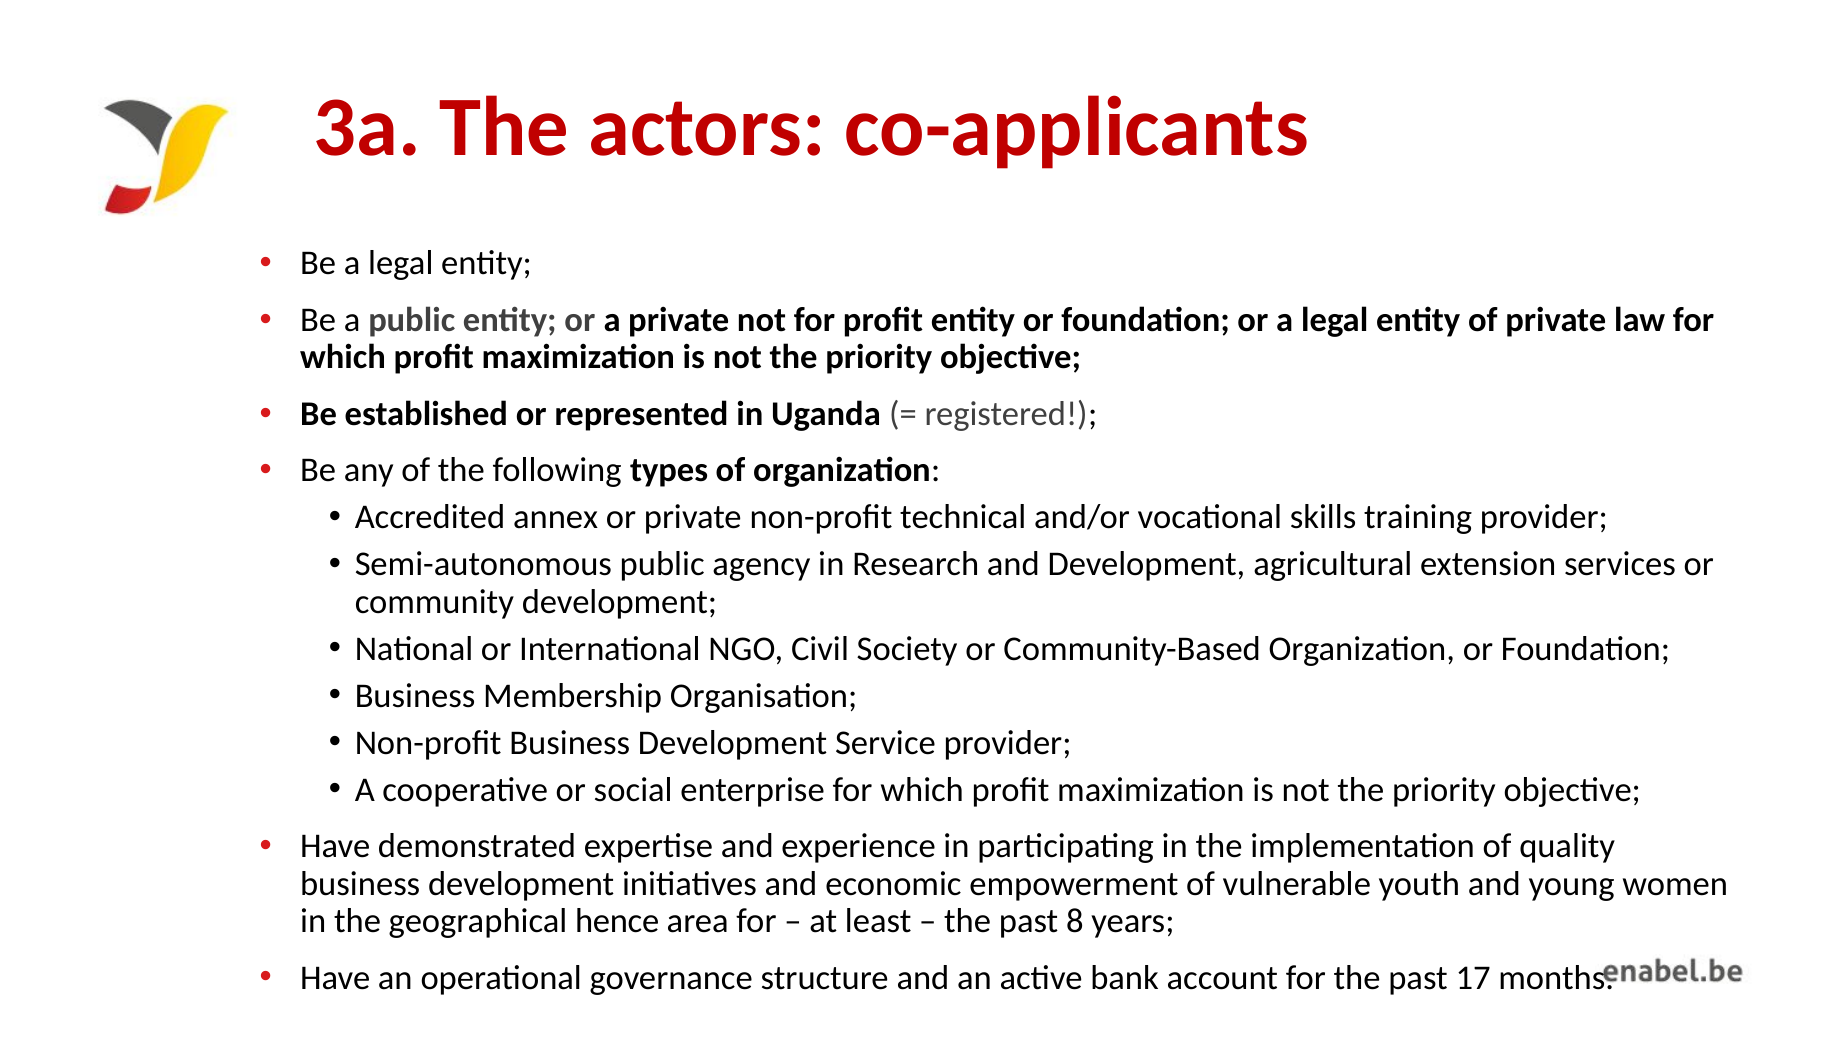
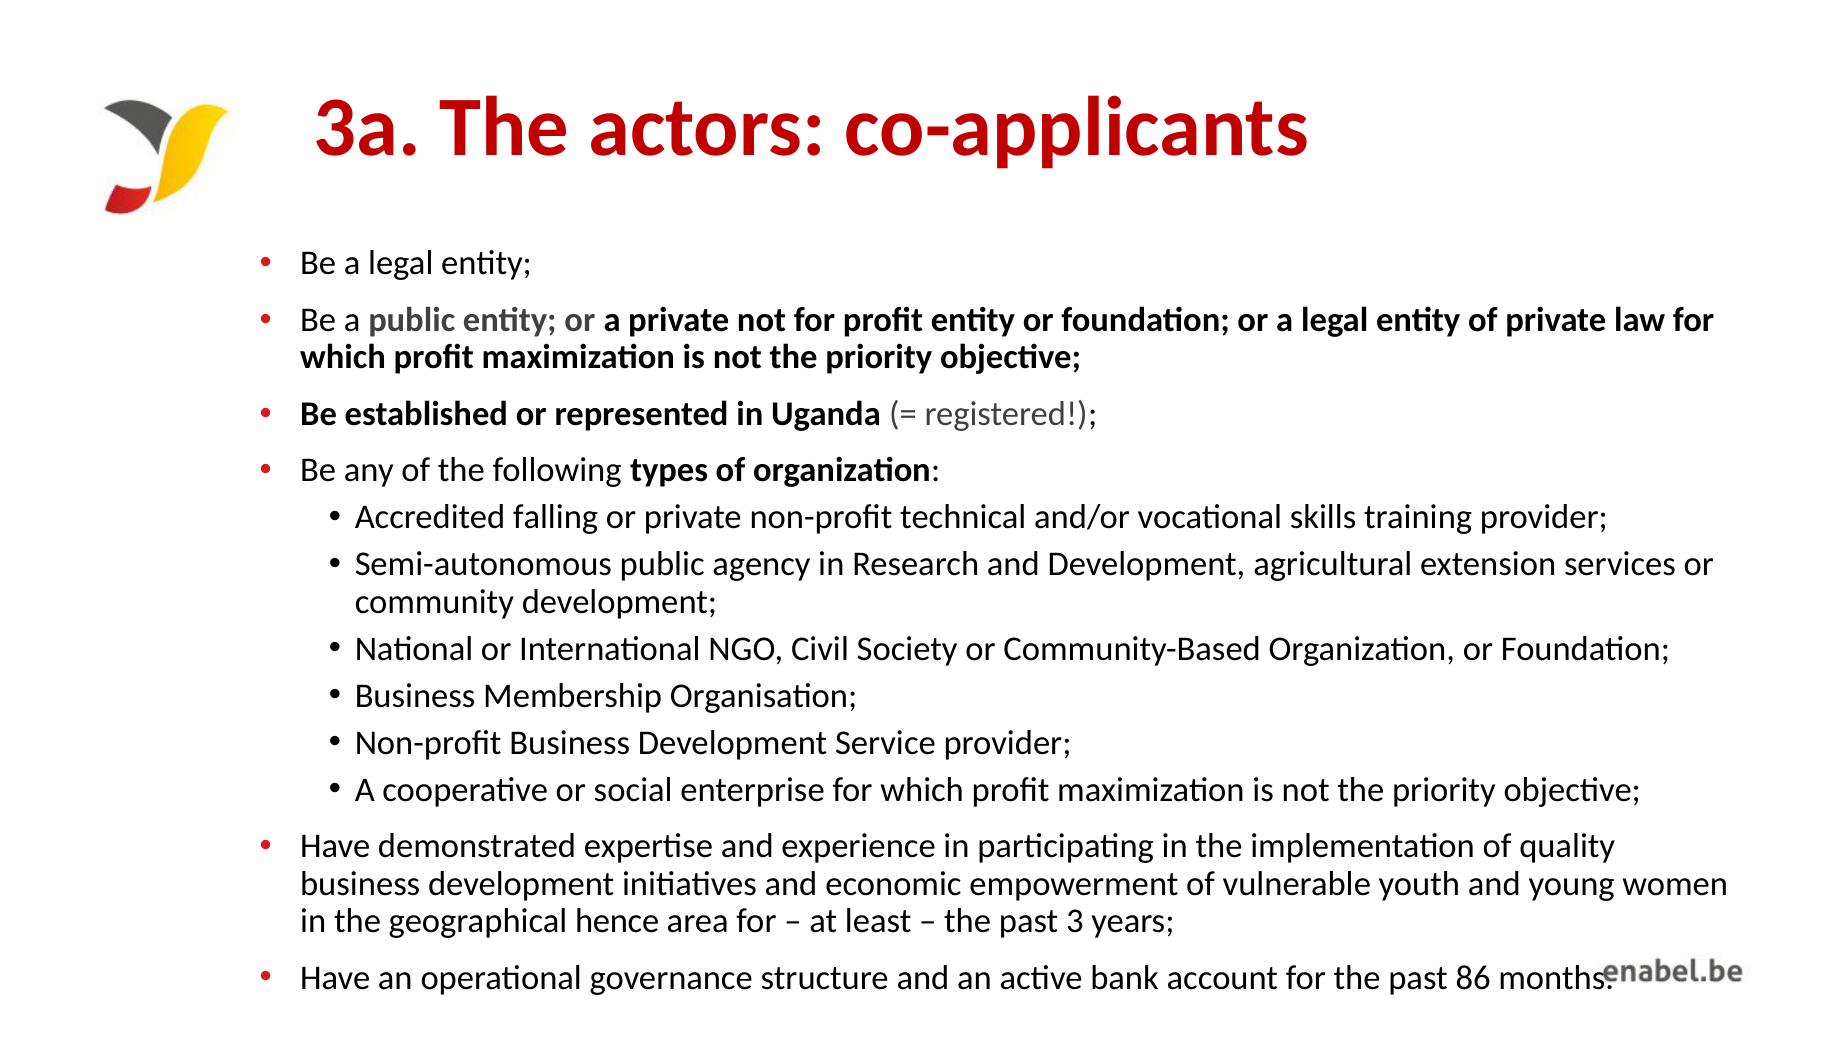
annex: annex -> falling (556, 517)
8: 8 -> 3 (1075, 921)
17: 17 -> 86 (1473, 978)
